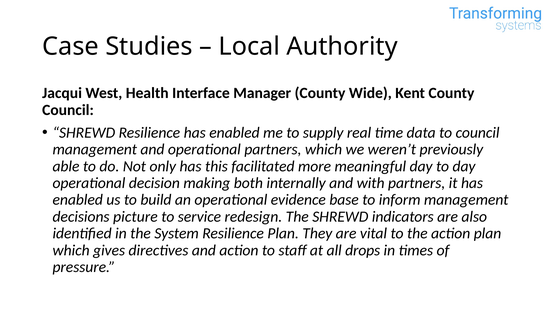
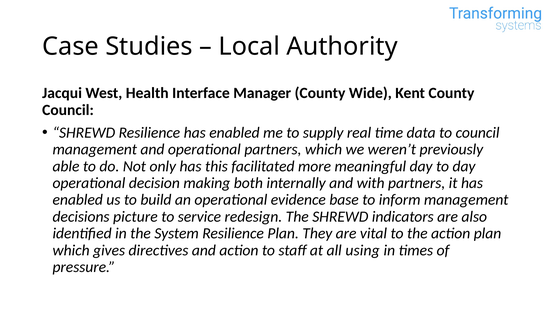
drops: drops -> using (363, 250)
